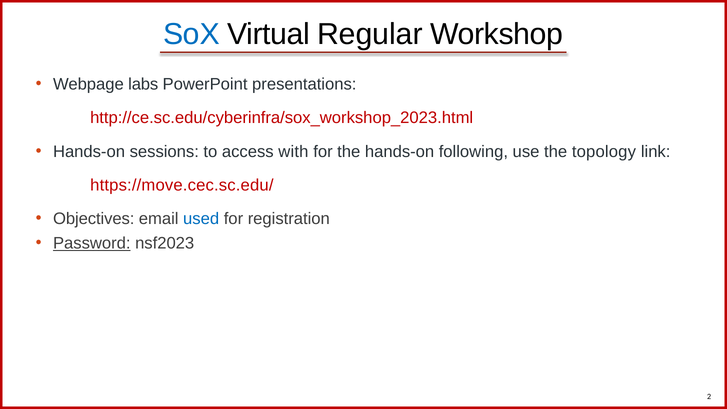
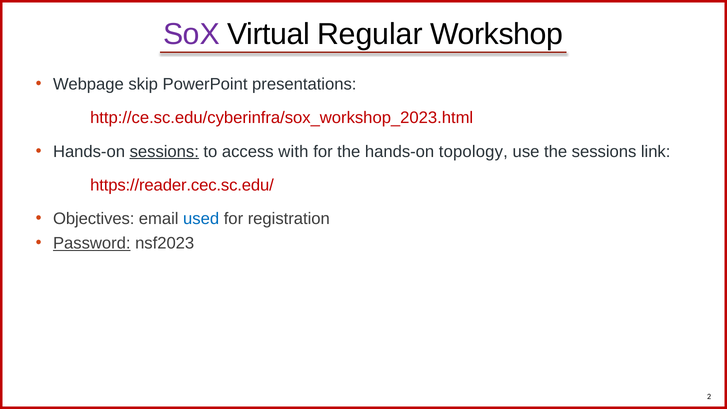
SoX colour: blue -> purple (191, 34)
labs: labs -> skip (143, 84)
sessions underline: none -> present (164, 152)
following: following -> topology (473, 152)
the topology: topology -> sessions (604, 152)
https://move.cec.sc.edu/: https://move.cec.sc.edu/ -> https://reader.cec.sc.edu/ (182, 185)
